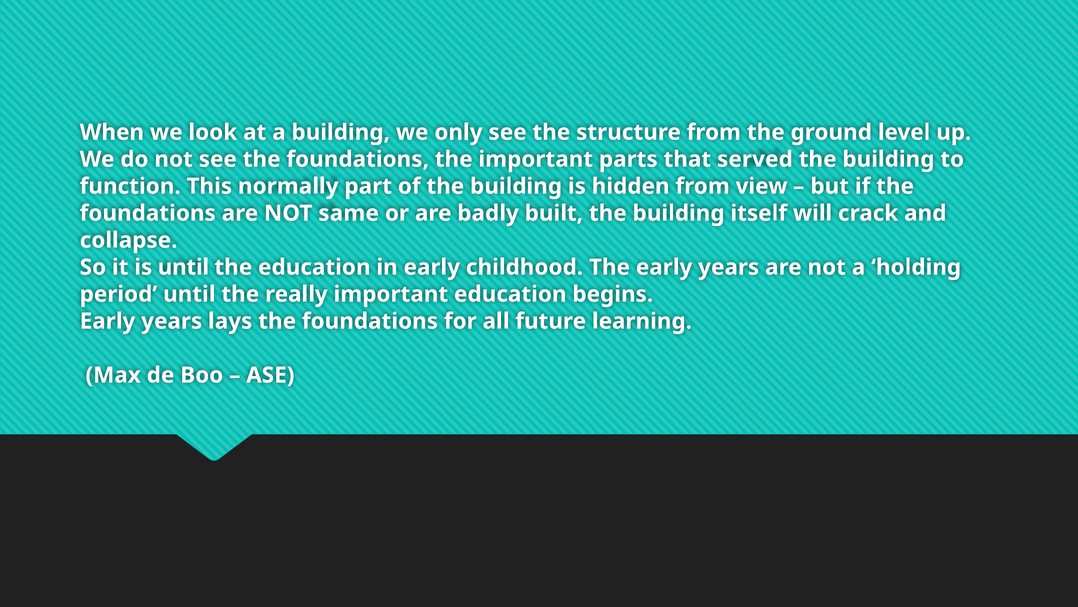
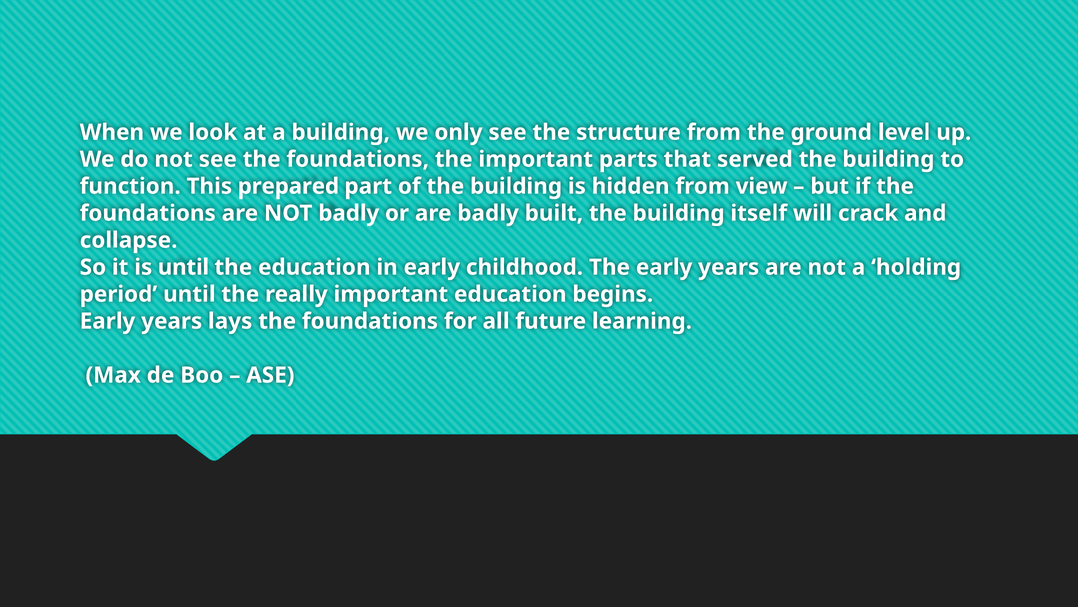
normally: normally -> prepared (288, 186)
NOT same: same -> badly (349, 213)
